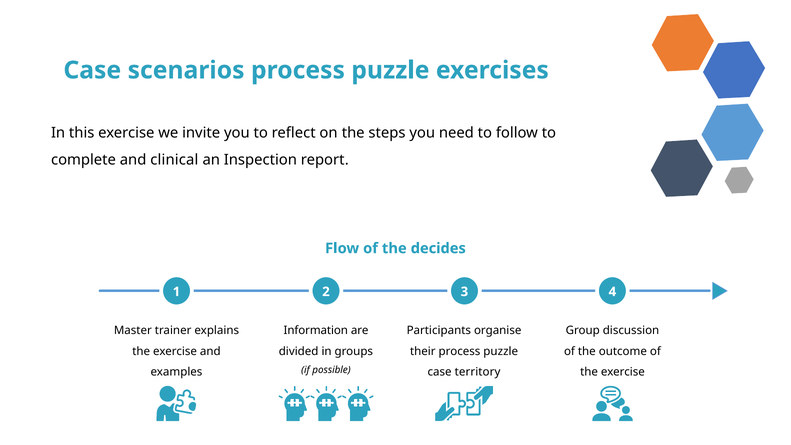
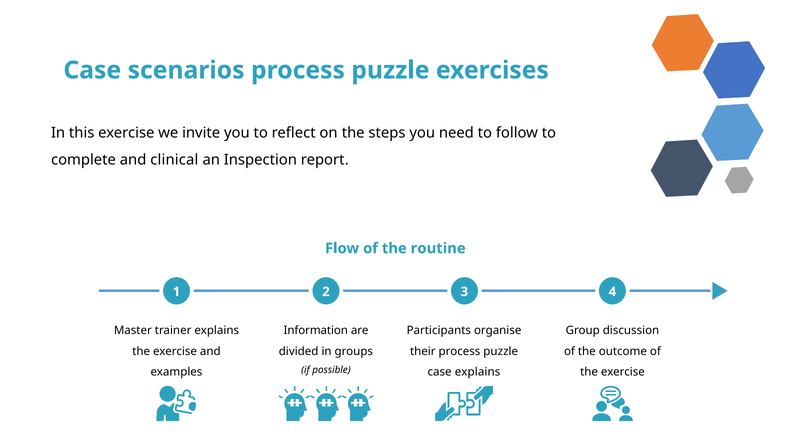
decides: decides -> routine (438, 248)
case territory: territory -> explains (478, 372)
